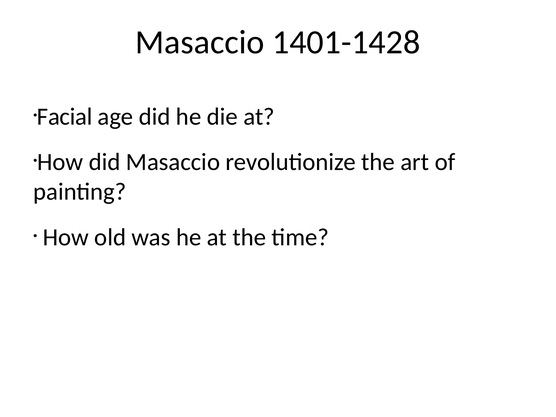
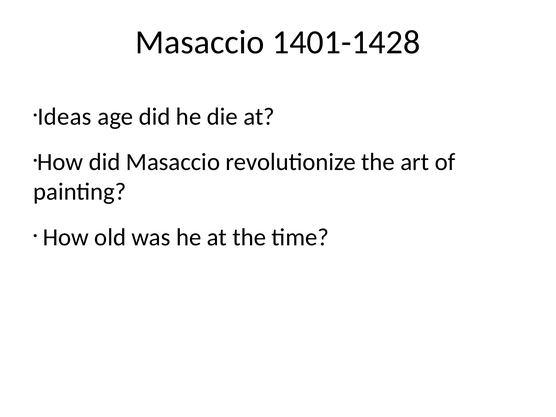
Facial: Facial -> Ideas (64, 117)
